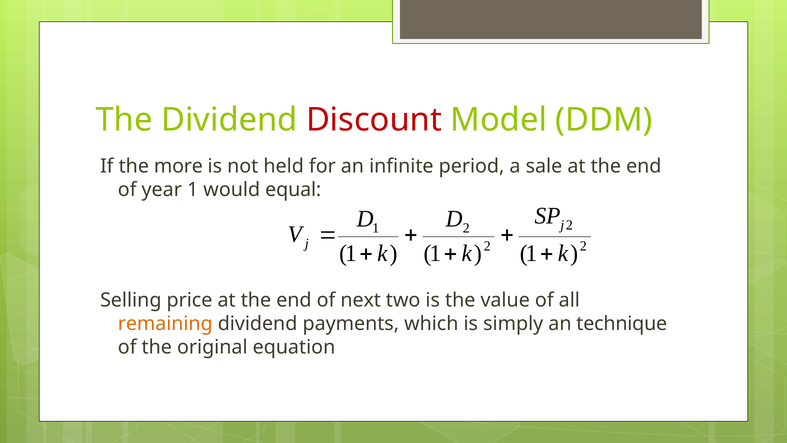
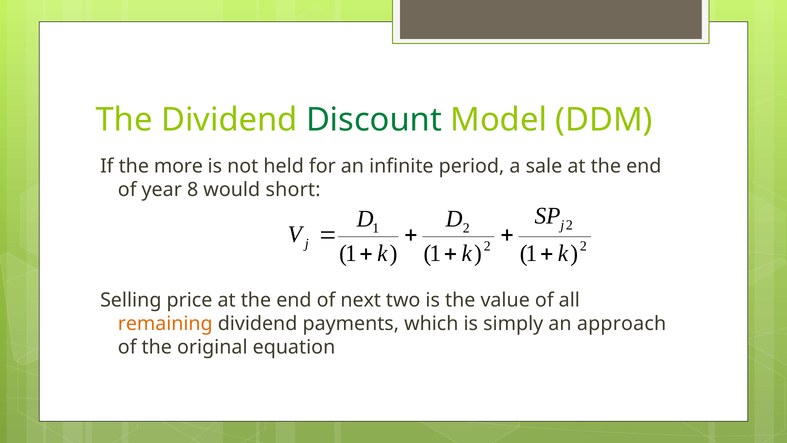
Discount colour: red -> green (374, 120)
year 1: 1 -> 8 (193, 190)
equal: equal -> short (293, 190)
technique: technique -> approach (622, 324)
